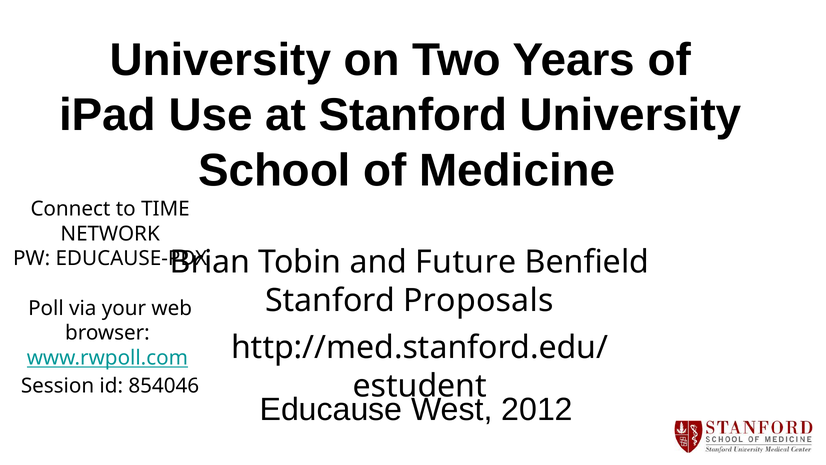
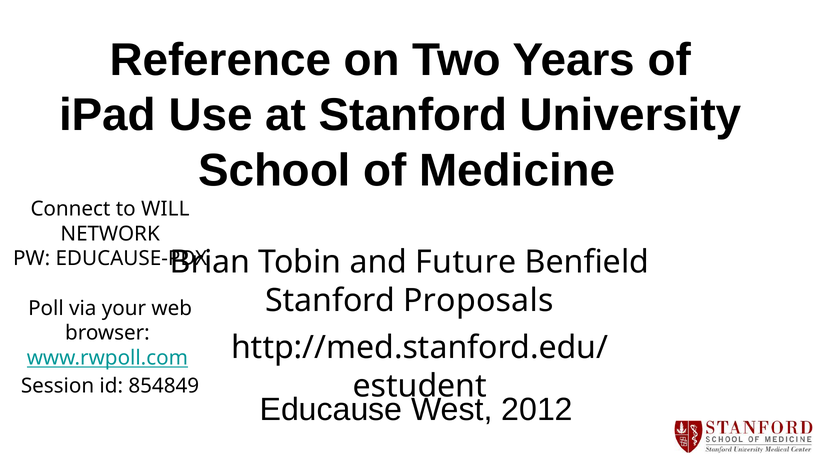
University: University -> Reference (220, 60)
TIME: TIME -> WILL (165, 209)
854046: 854046 -> 854849 (164, 386)
